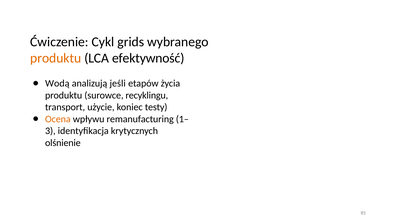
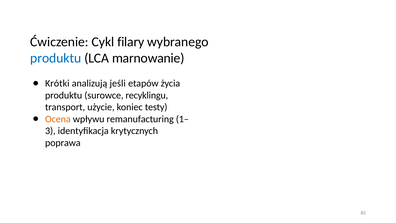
grids: grids -> filary (131, 42)
produktu colour: orange -> blue (56, 58)
efektywność: efektywność -> marnowanie (148, 58)
Wodą: Wodą -> Krótki (57, 83)
olśnienie: olśnienie -> poprawa (63, 143)
